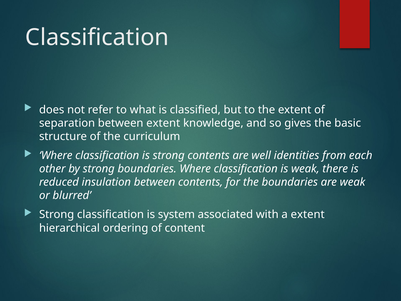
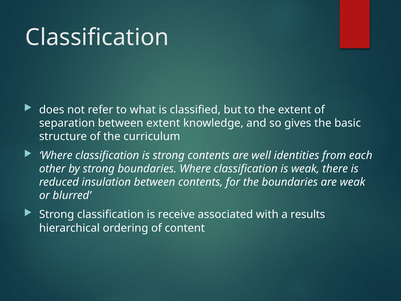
system: system -> receive (176, 214)
a extent: extent -> results (308, 214)
